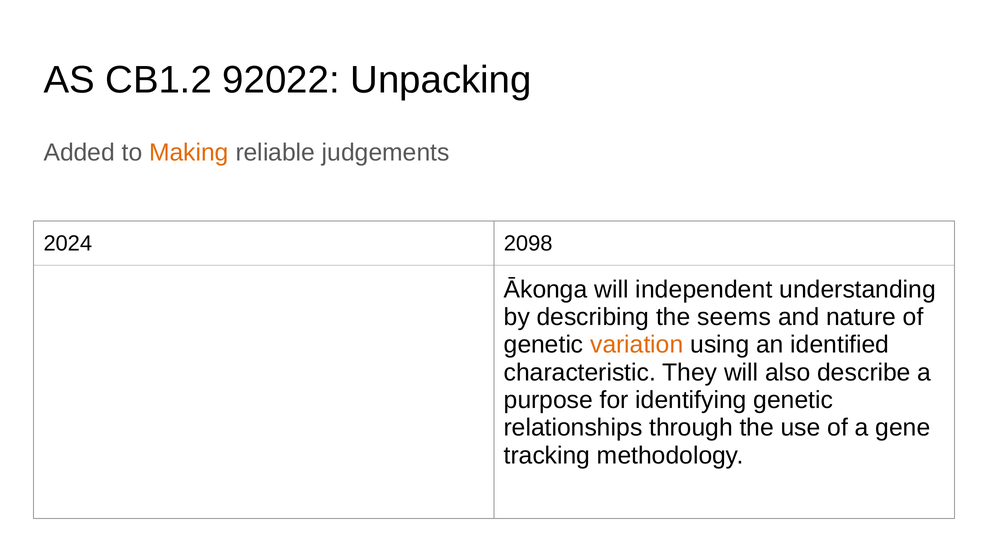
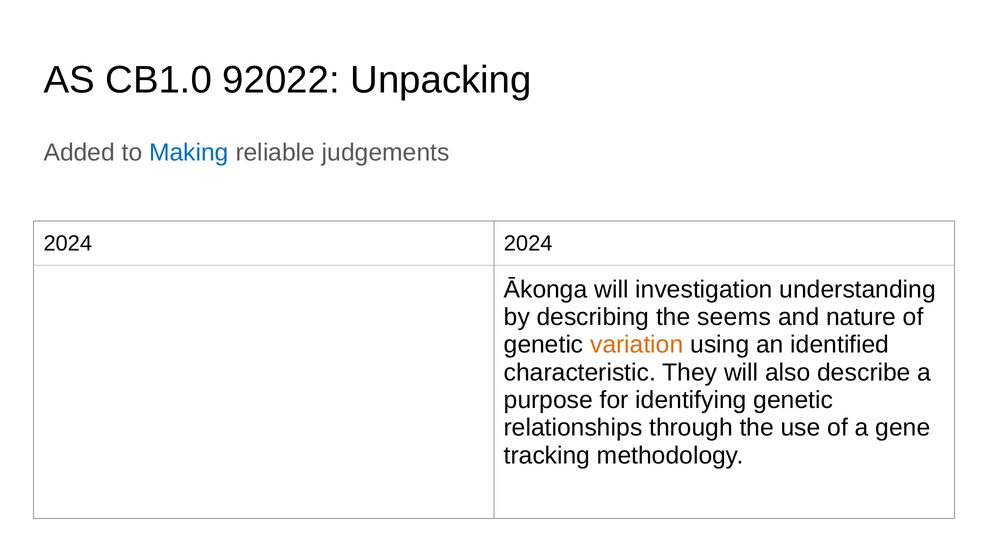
CB1.2: CB1.2 -> CB1.0 (159, 80)
Making colour: orange -> blue (189, 153)
2024 2098: 2098 -> 2024 (528, 243)
independent: independent -> investigation (704, 289)
